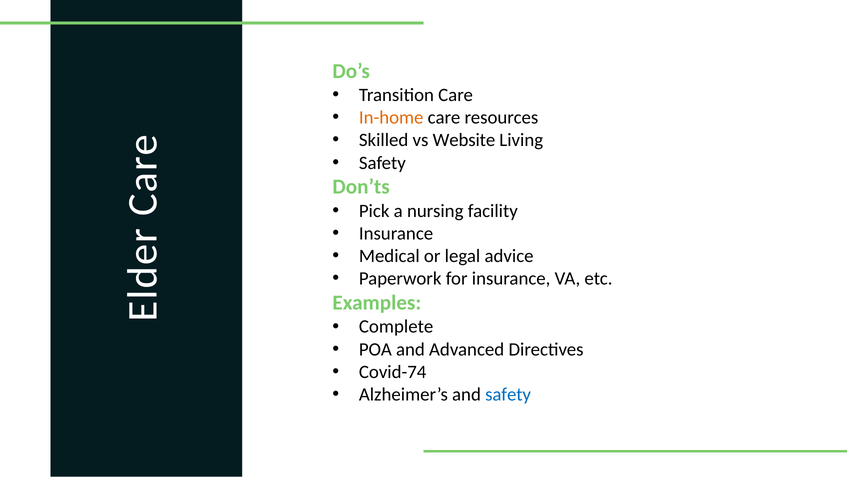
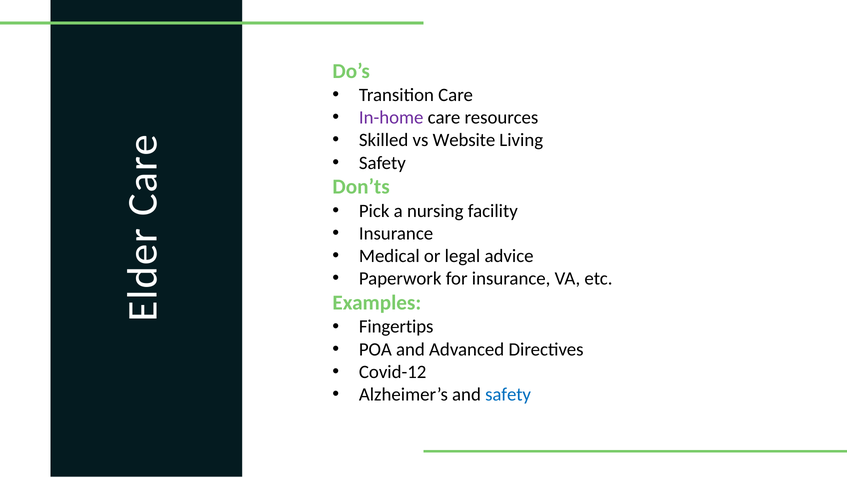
In-home colour: orange -> purple (391, 117)
Complete: Complete -> Fingertips (396, 326)
Covid-74: Covid-74 -> Covid-12 (393, 372)
